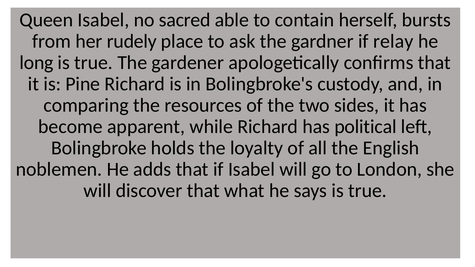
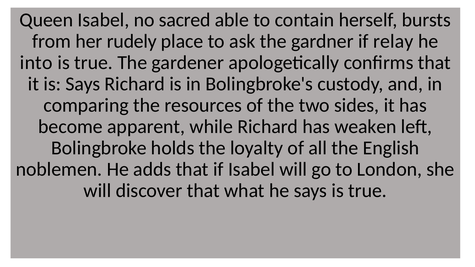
long: long -> into (36, 63)
is Pine: Pine -> Says (83, 84)
political: political -> weaken (365, 127)
